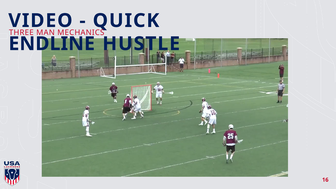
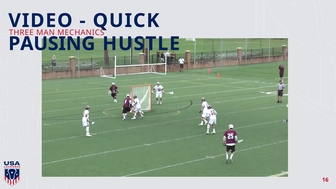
ENDLINE: ENDLINE -> PAUSING (52, 44)
